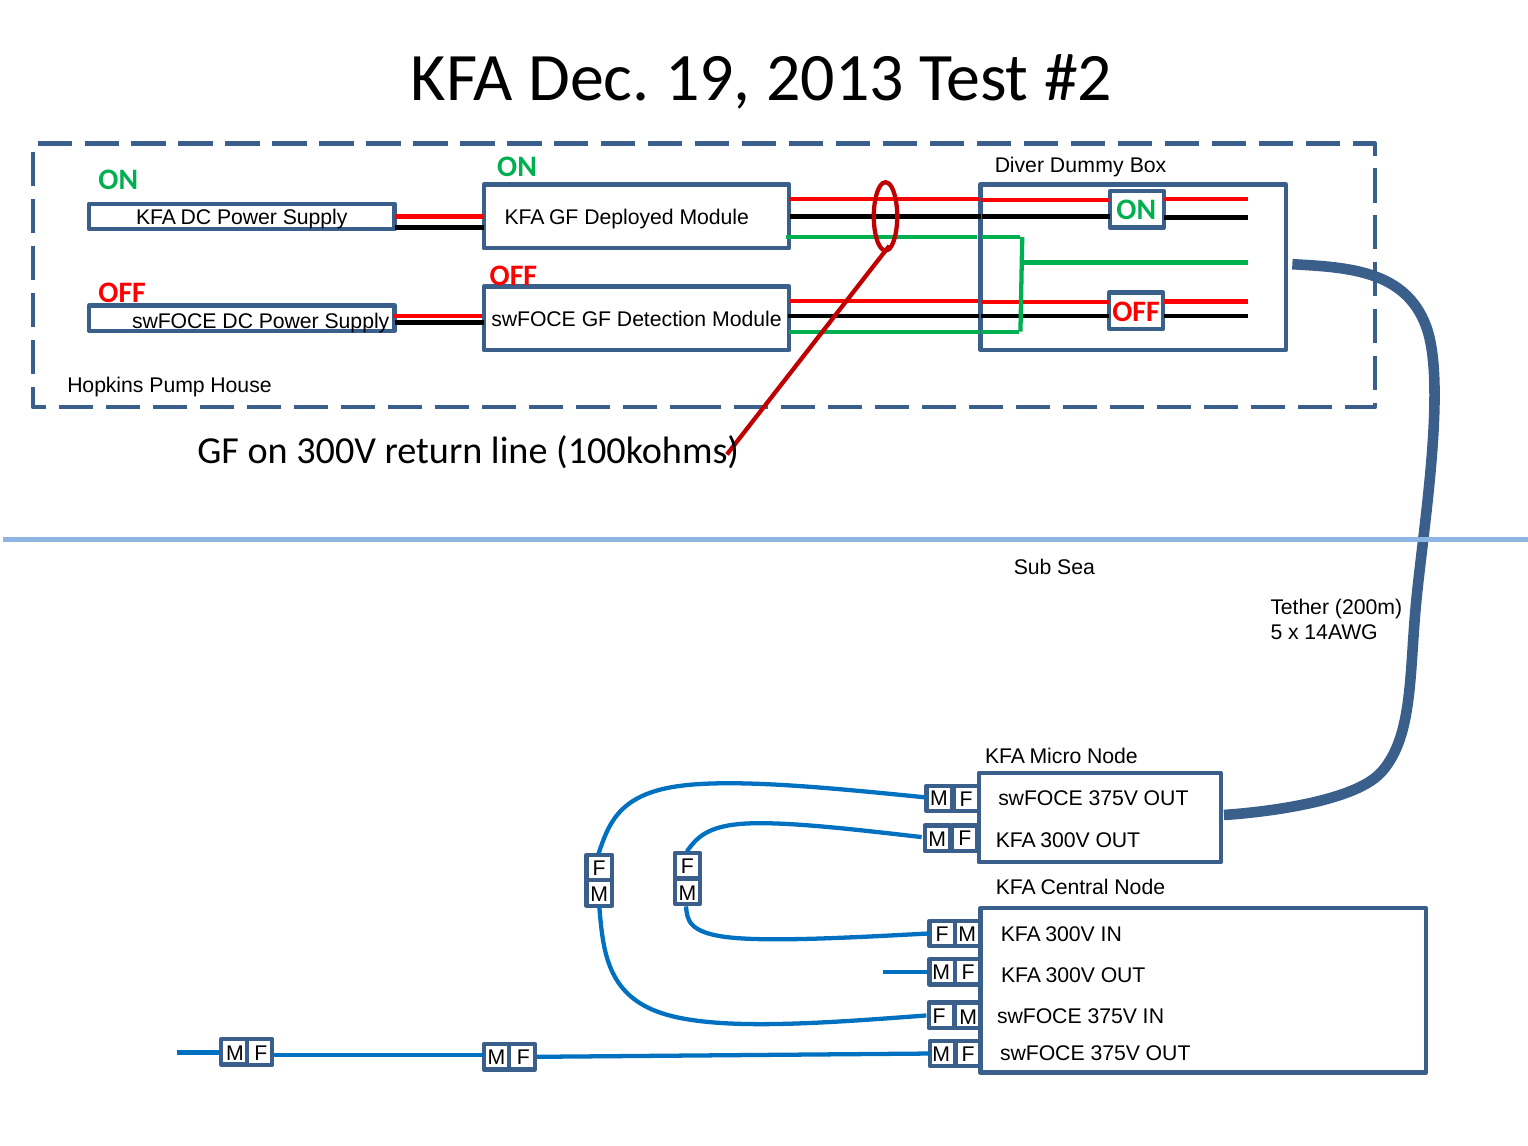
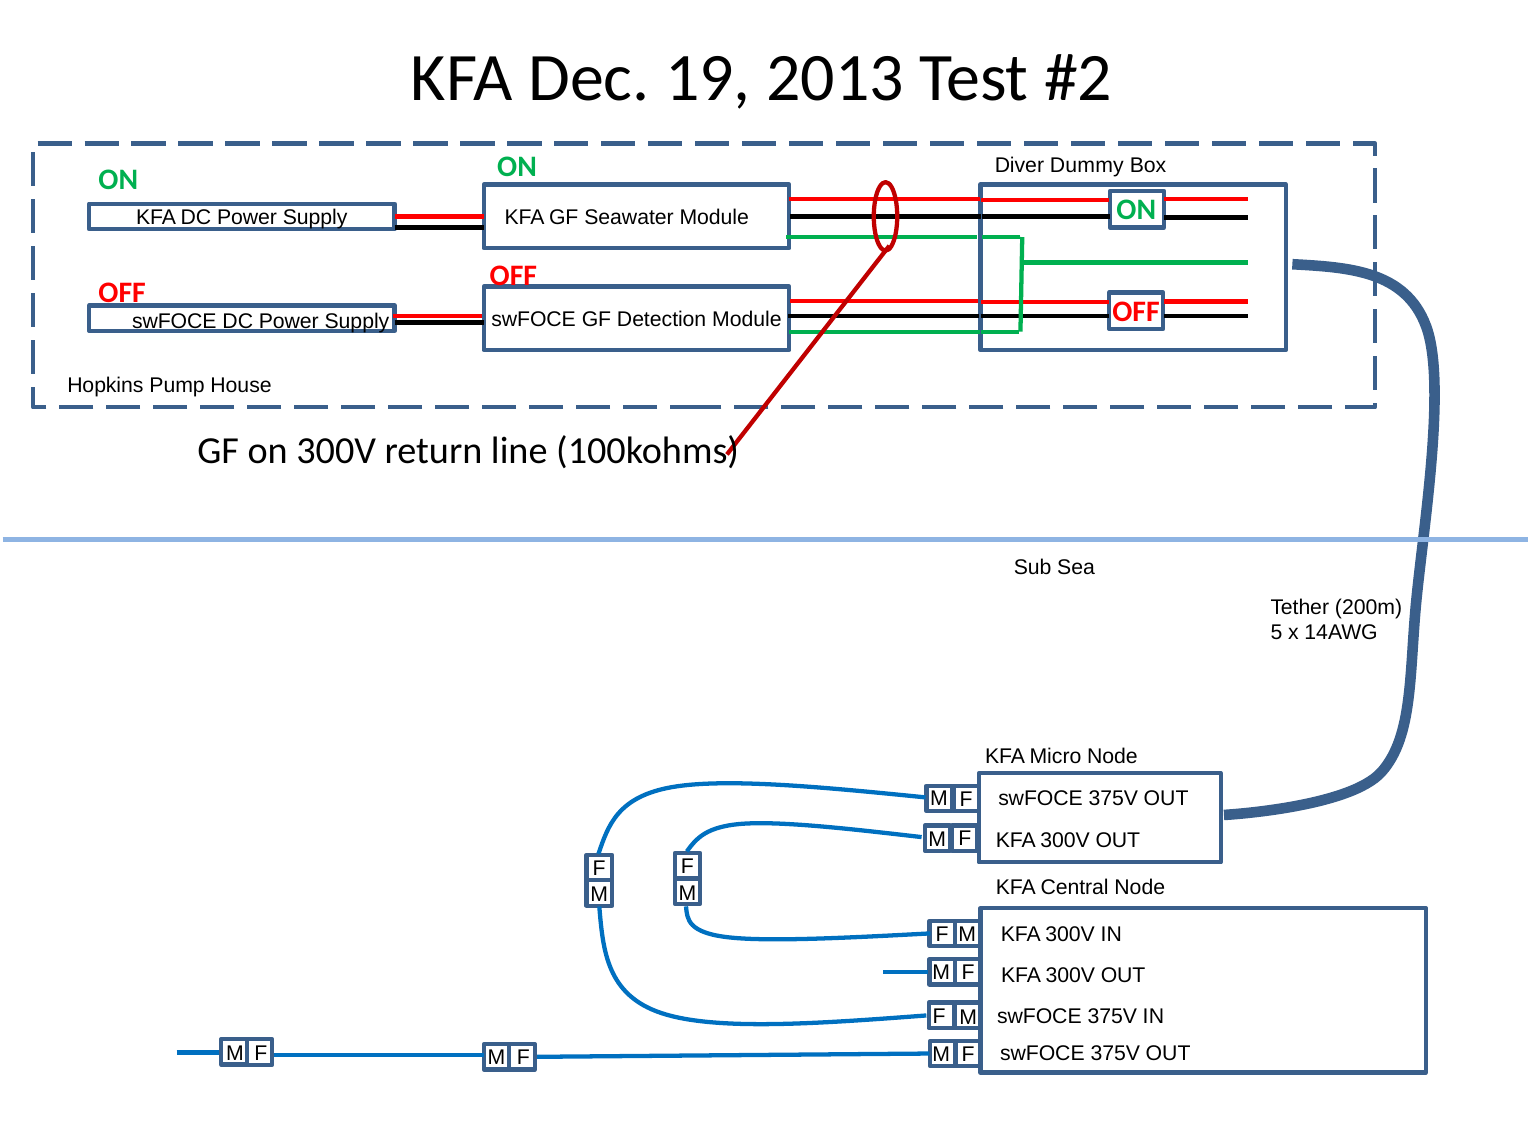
Deployed: Deployed -> Seawater (629, 218)
